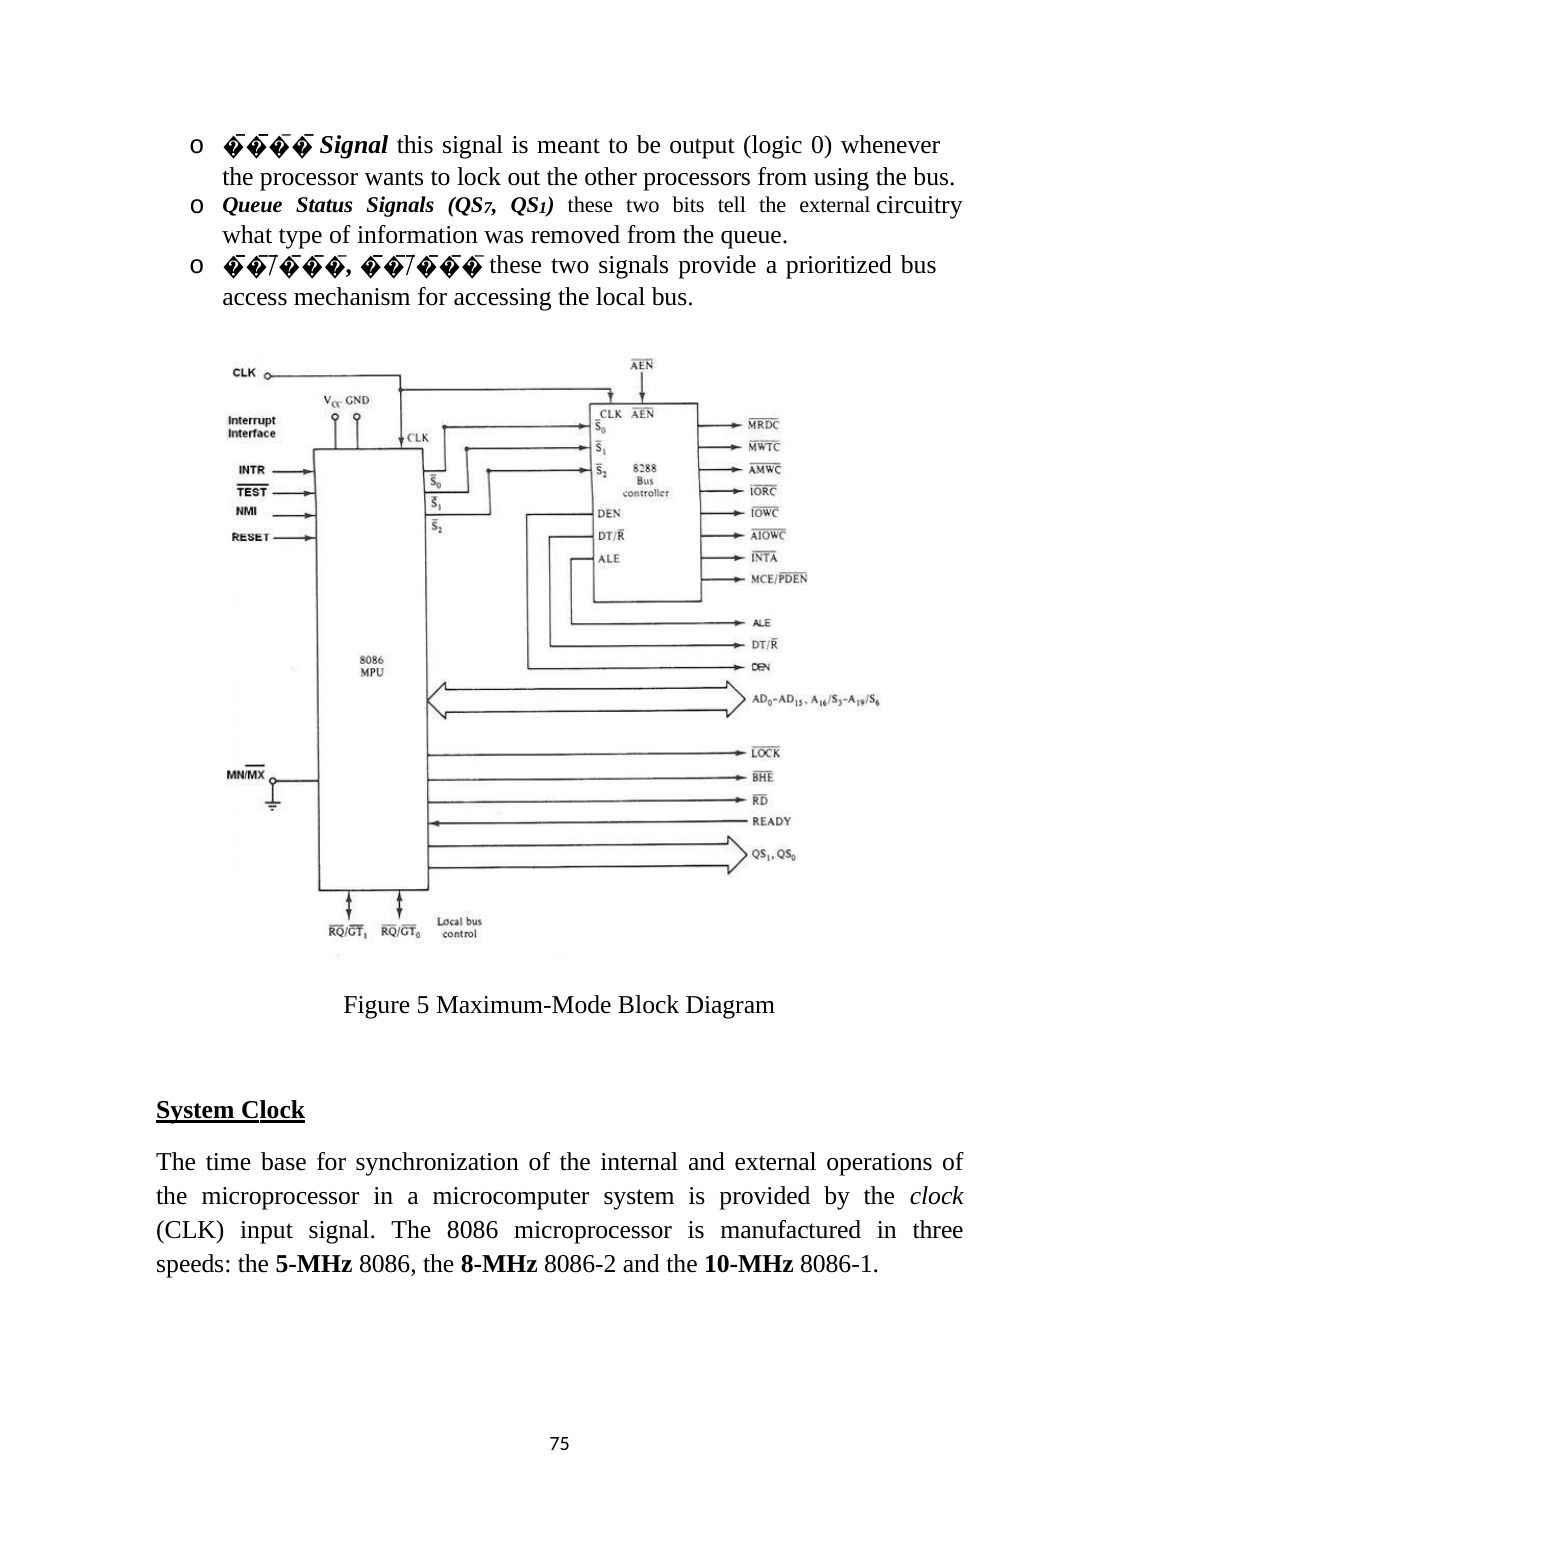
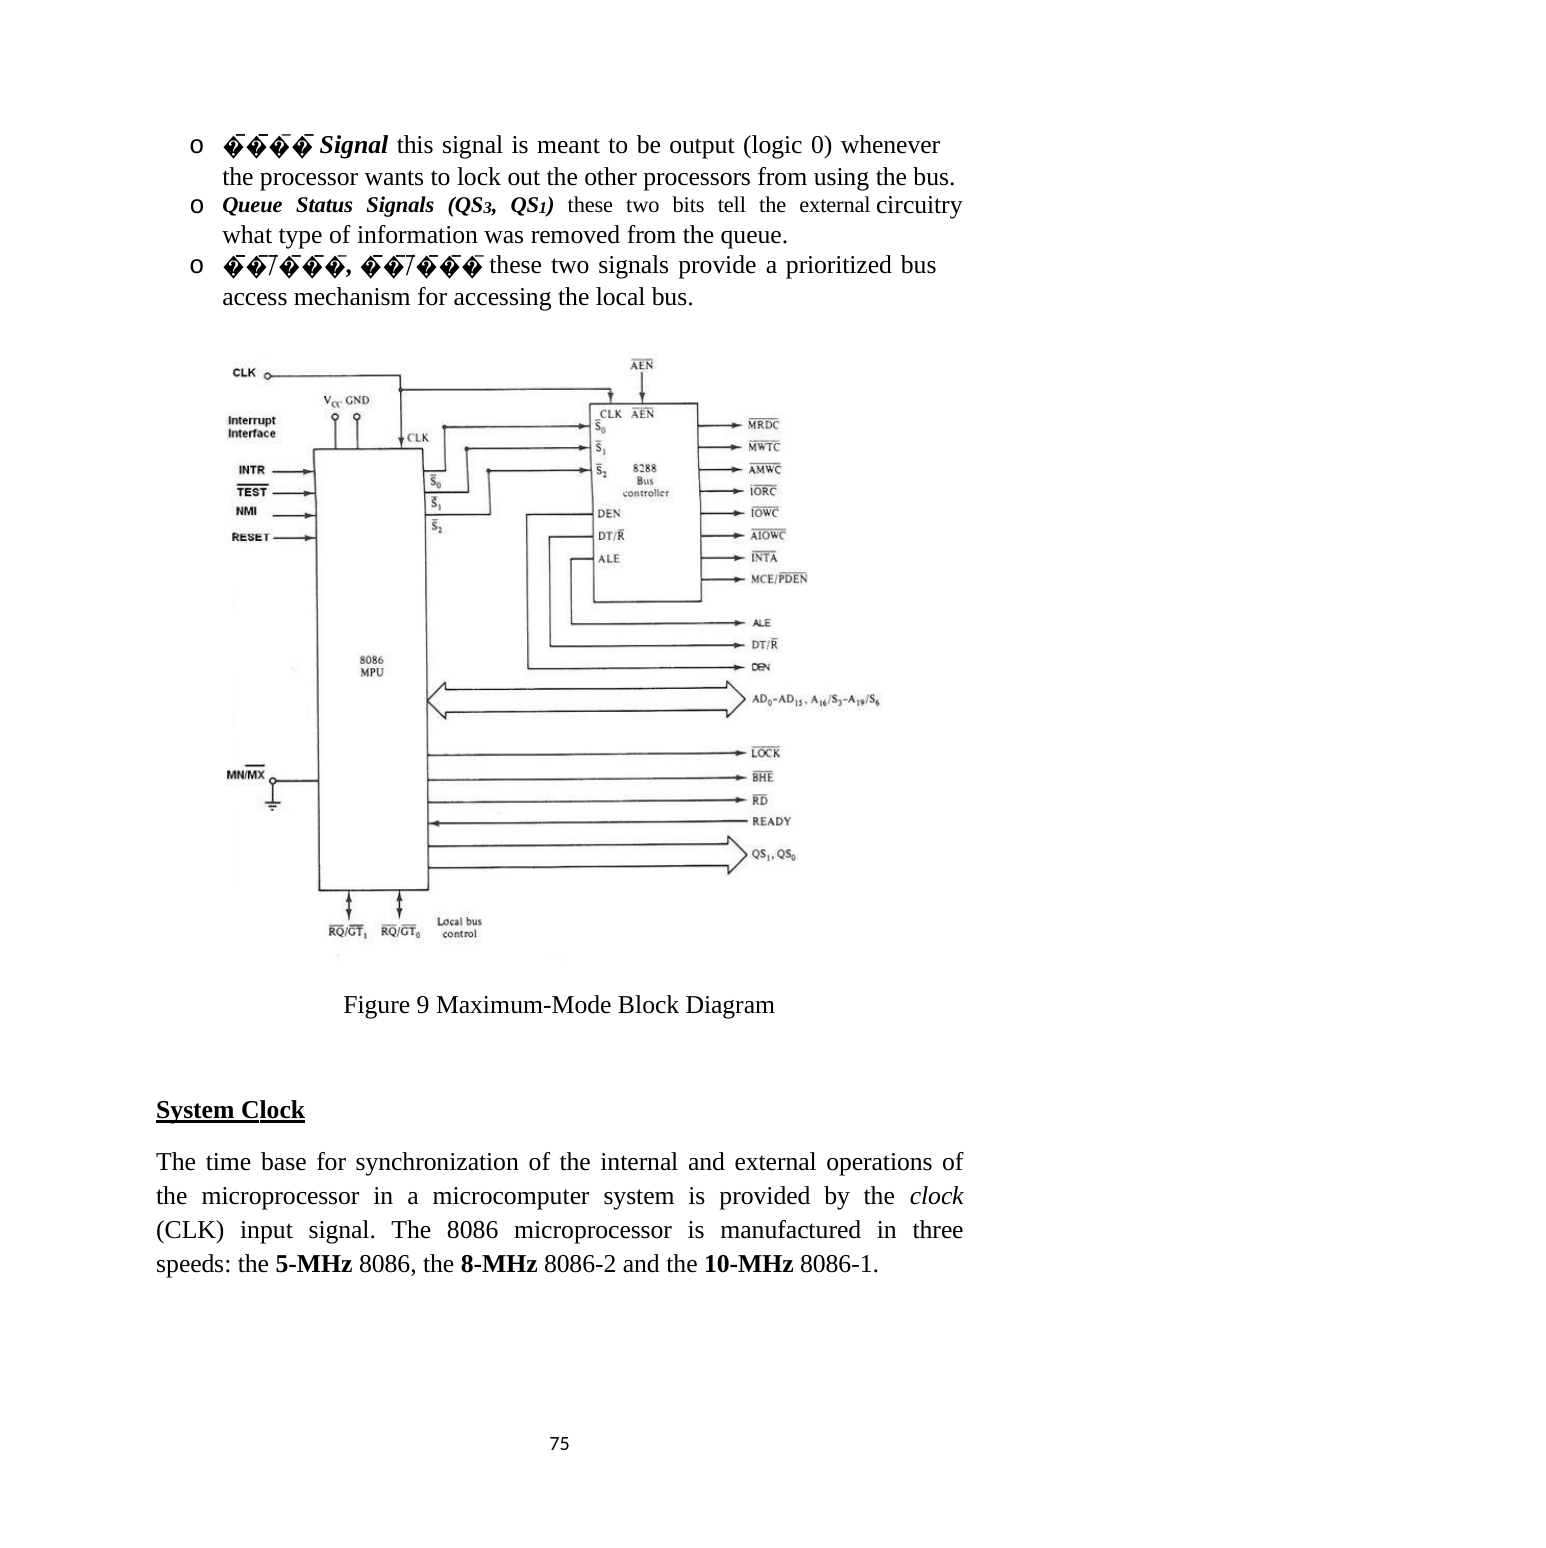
7: 7 -> 3 (488, 208)
5: 5 -> 9 (423, 1004)
